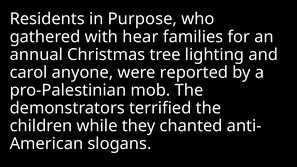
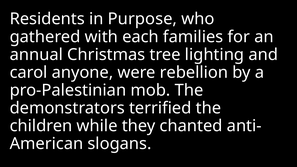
hear: hear -> each (140, 37)
reported: reported -> rebellion (194, 72)
